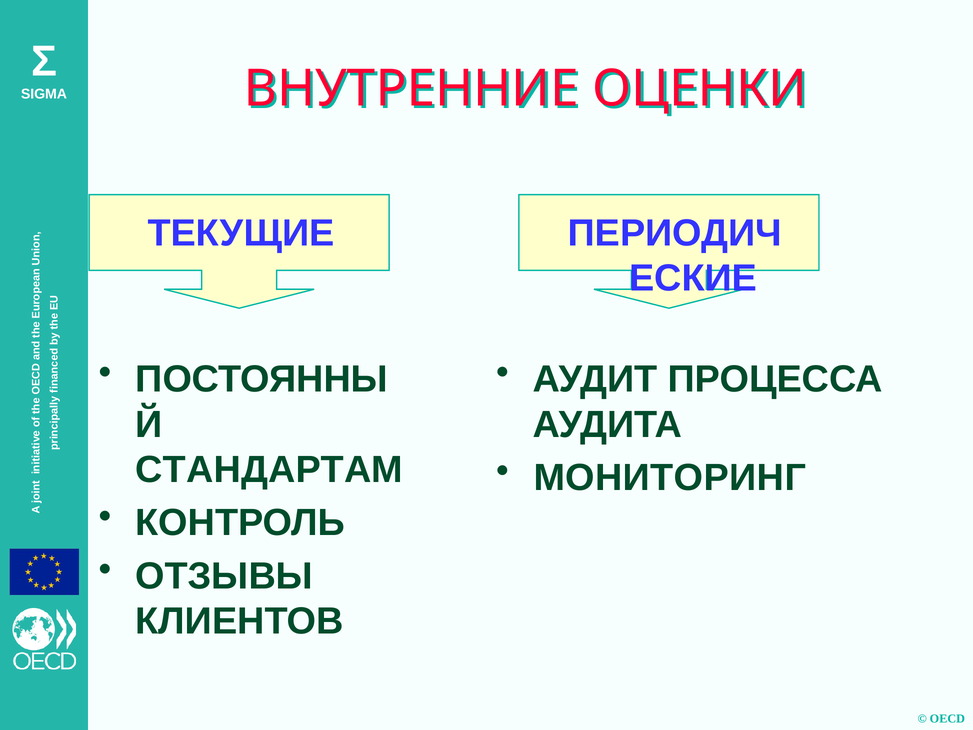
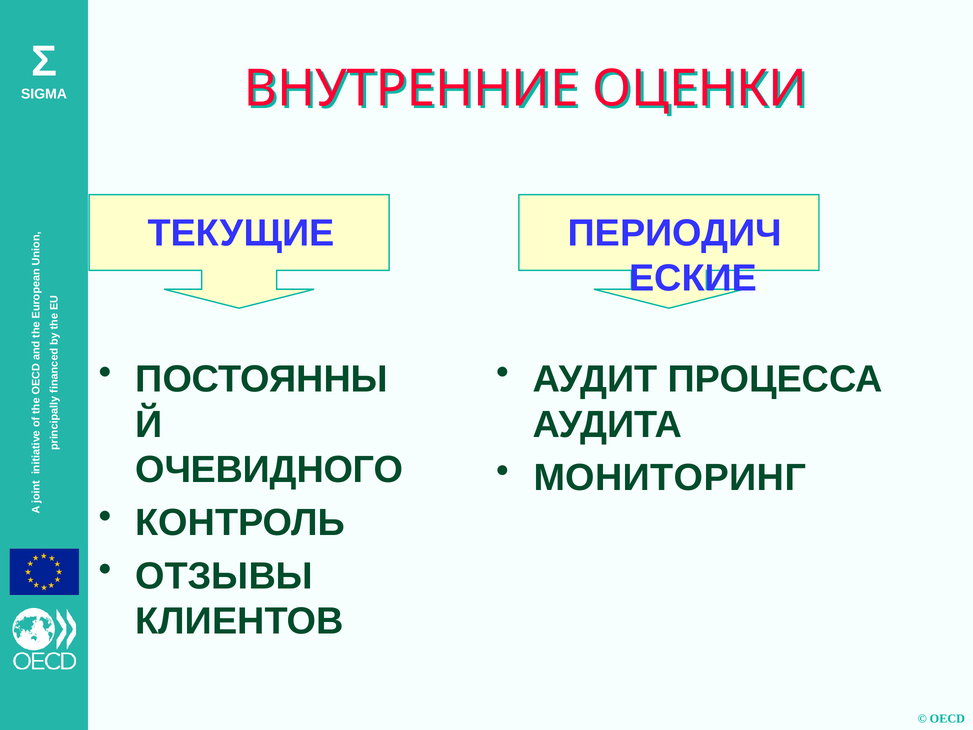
СТАНДАРТАМ: СТАНДАРТАМ -> ОЧЕВИДНОГО (269, 470)
